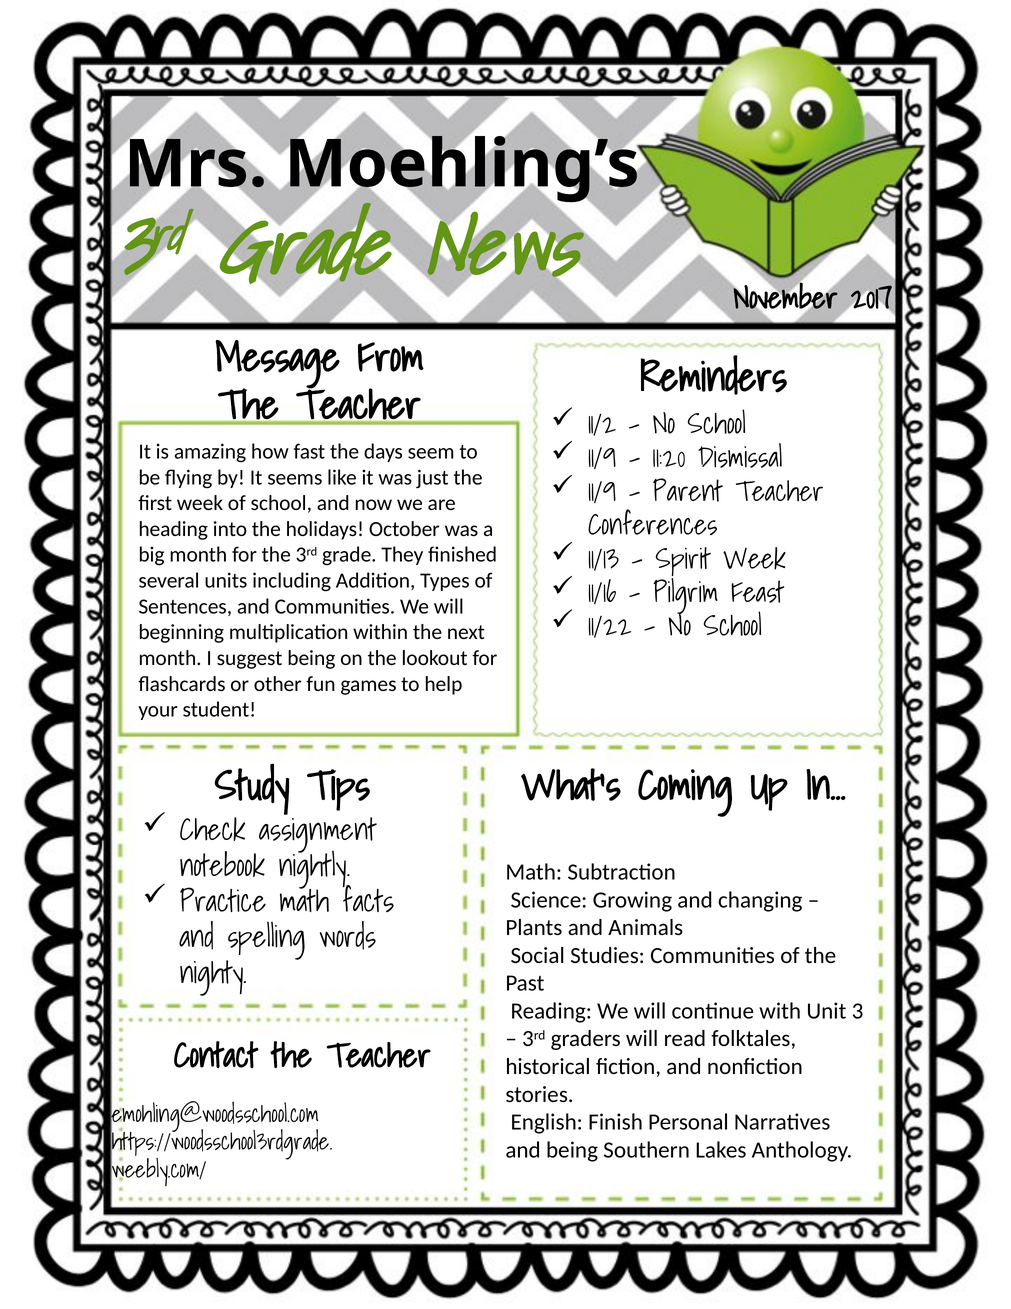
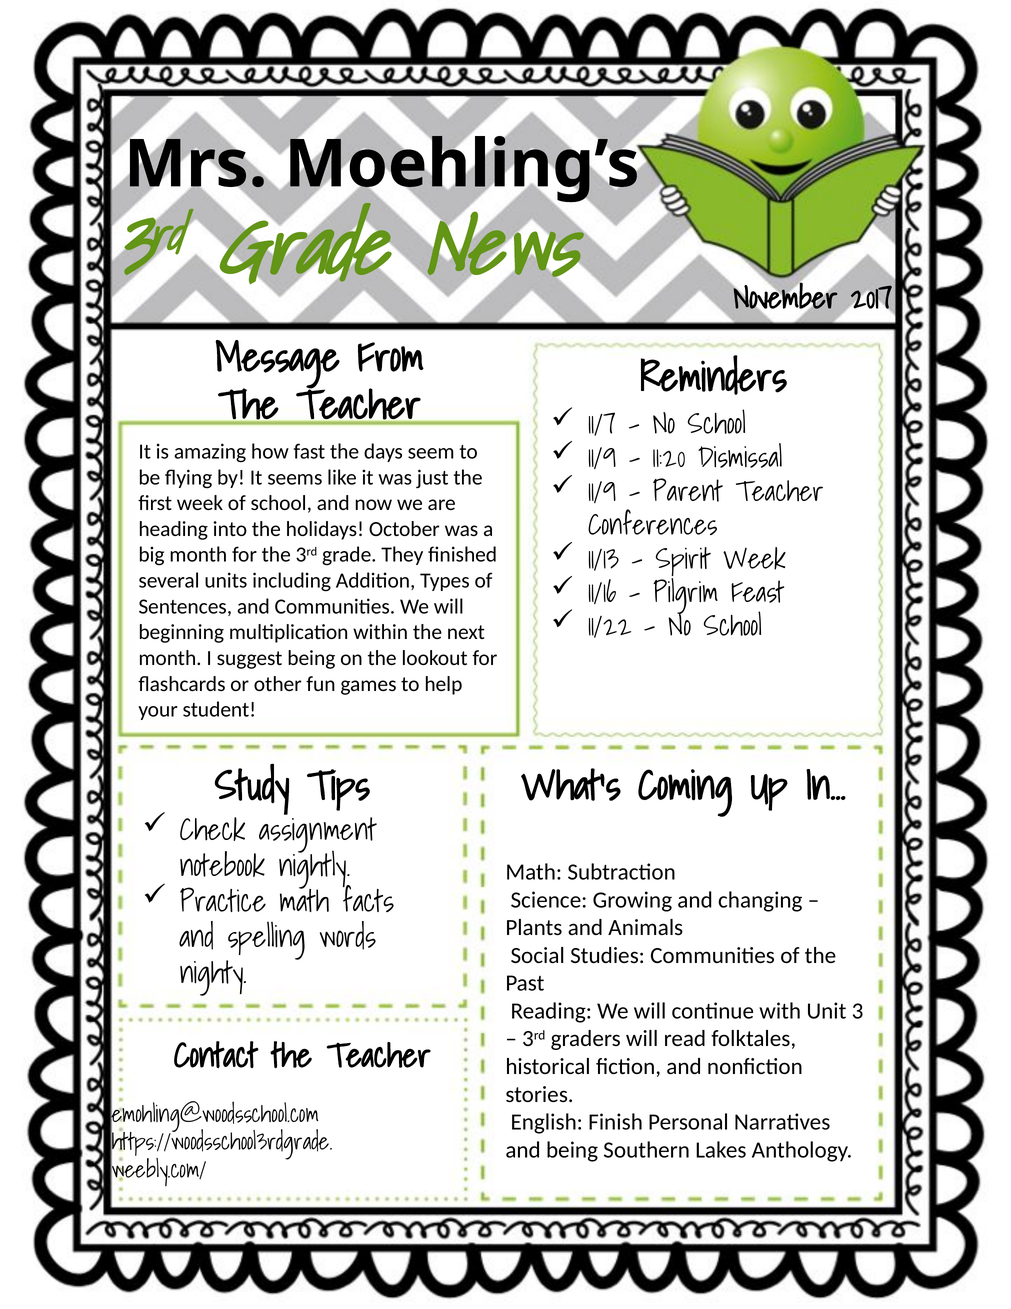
11/2: 11/2 -> 11/7 (602, 424)
